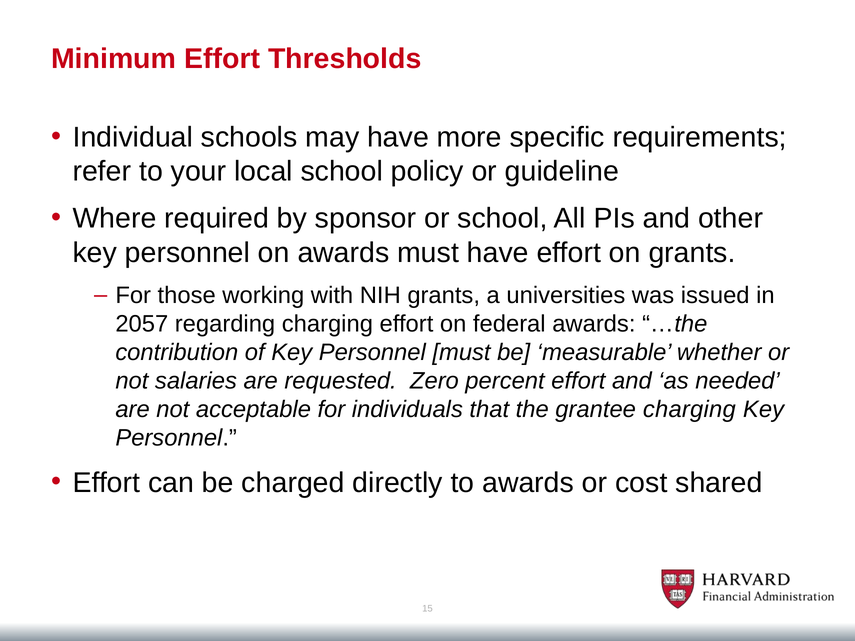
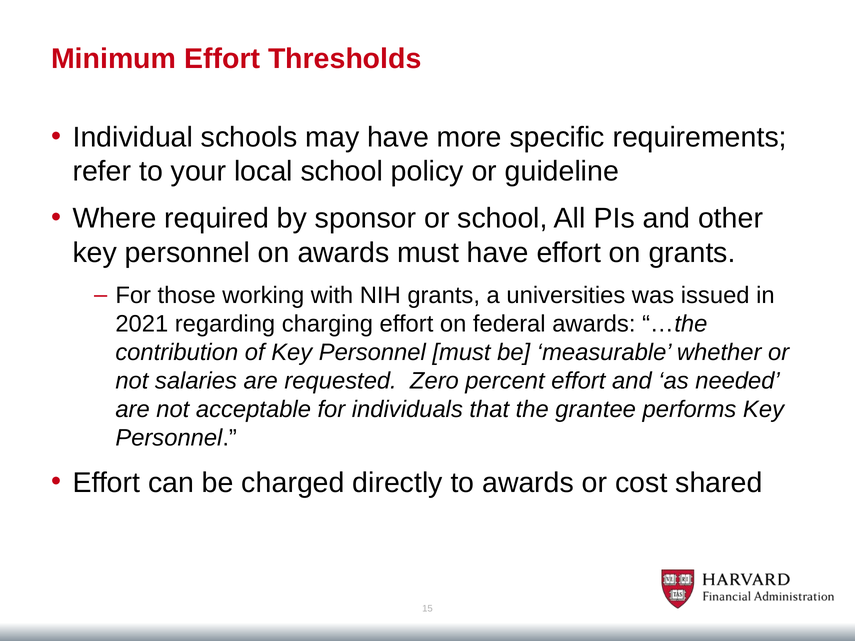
2057: 2057 -> 2021 (142, 324)
grantee charging: charging -> performs (689, 410)
